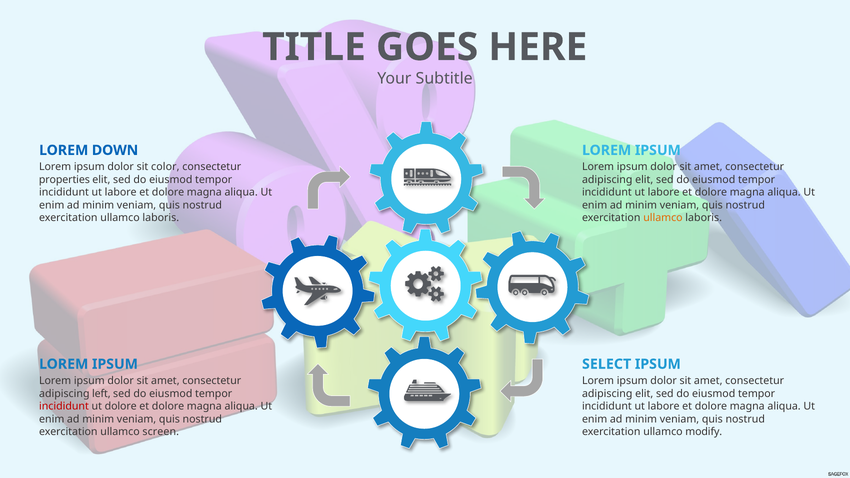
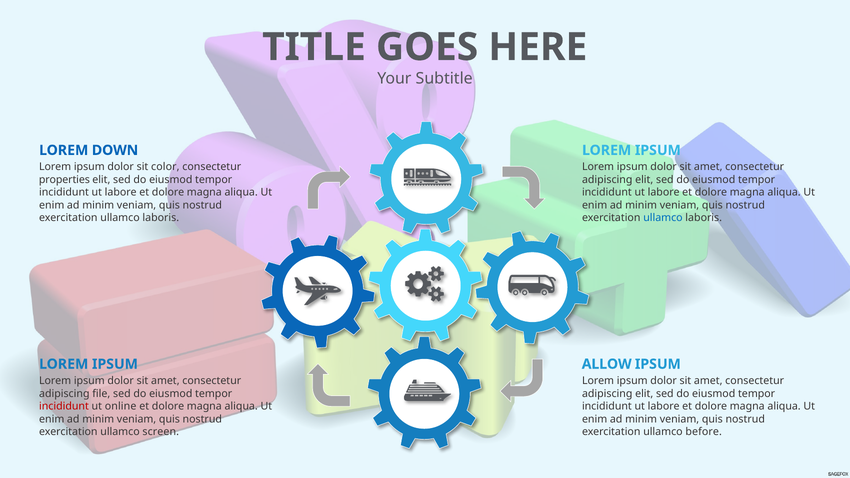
ullamco colour: orange -> blue (663, 218)
SELECT: SELECT -> ALLOW (607, 364)
left: left -> file (101, 394)
ut dolore: dolore -> online (121, 406)
modify: modify -> before (704, 432)
